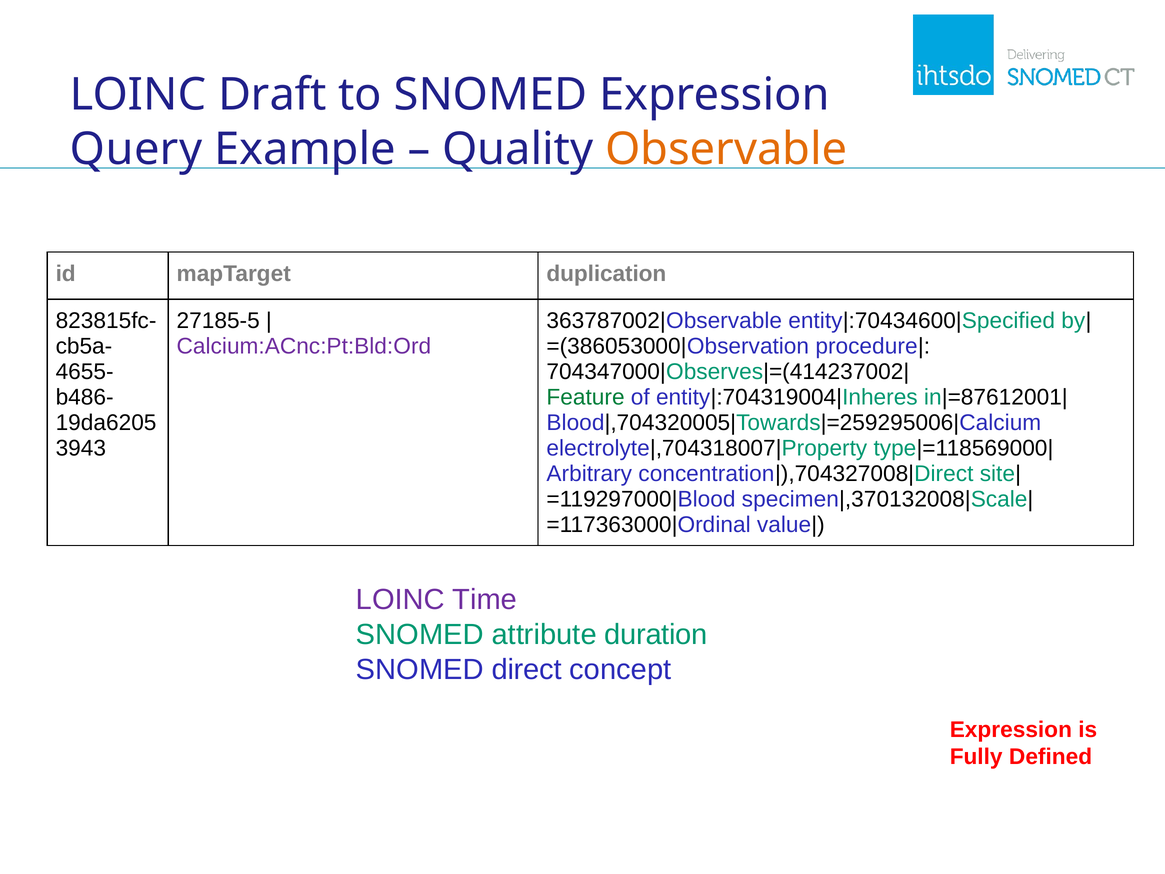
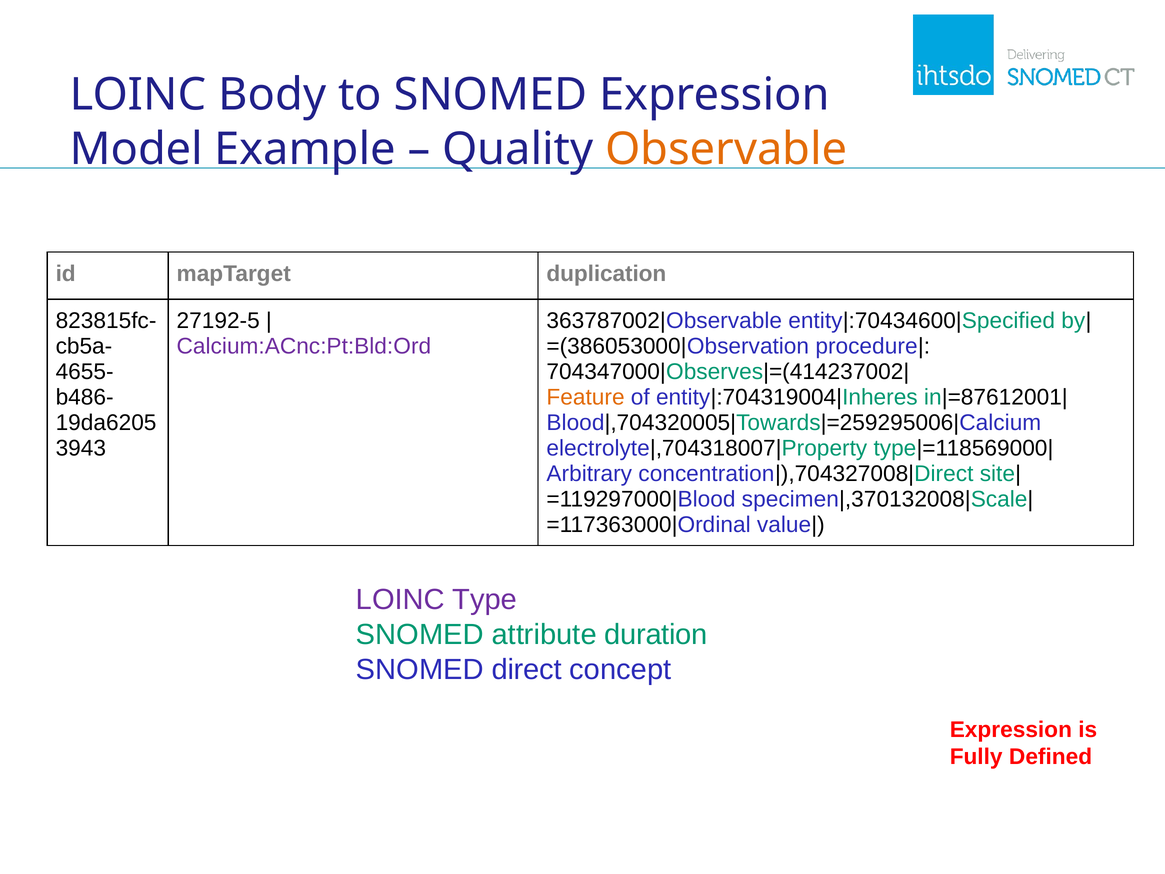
Draft: Draft -> Body (272, 95)
Query: Query -> Model (136, 149)
27185-5: 27185-5 -> 27192-5 (218, 321)
Feature colour: green -> orange (586, 397)
Time: Time -> Type (485, 599)
